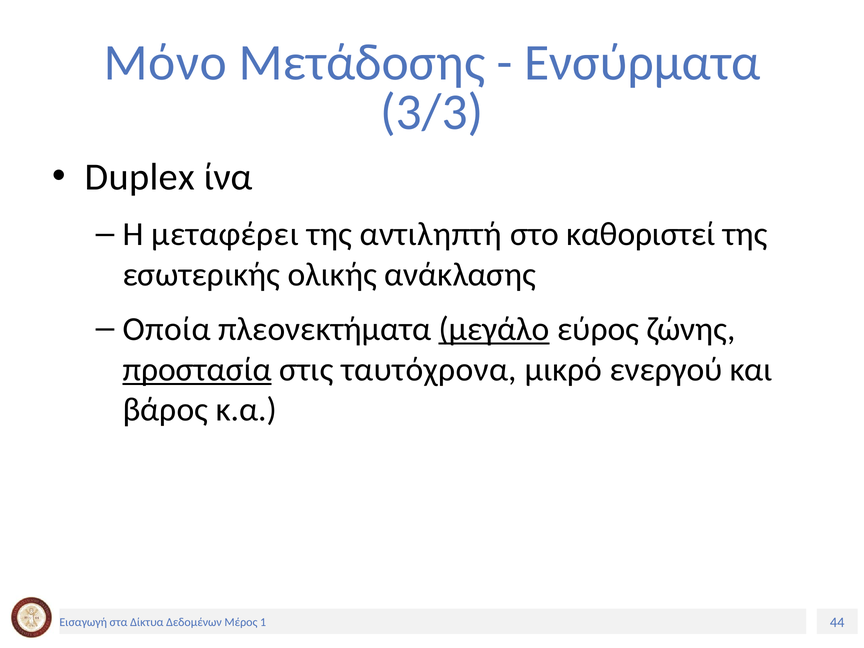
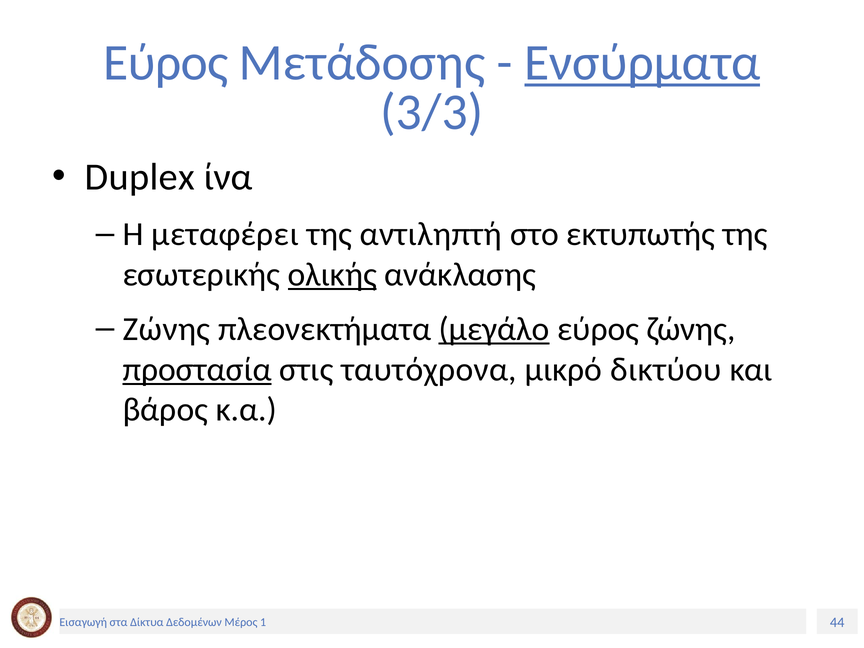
Μόνο: Μόνο -> Εύρος (166, 63)
Ενσύρματα underline: none -> present (642, 63)
καθοριστεί: καθοριστεί -> εκτυπωτής (641, 234)
ολικής underline: none -> present (332, 275)
Οποία: Οποία -> Ζώνης (167, 329)
ενεργού: ενεργού -> δικτύου (666, 369)
